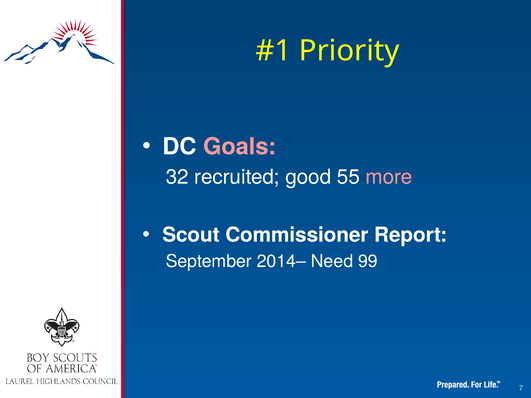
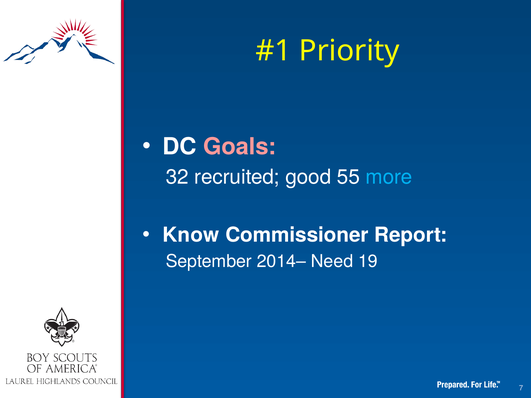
more colour: pink -> light blue (389, 177)
Scout: Scout -> Know (191, 235)
99: 99 -> 19 (368, 261)
